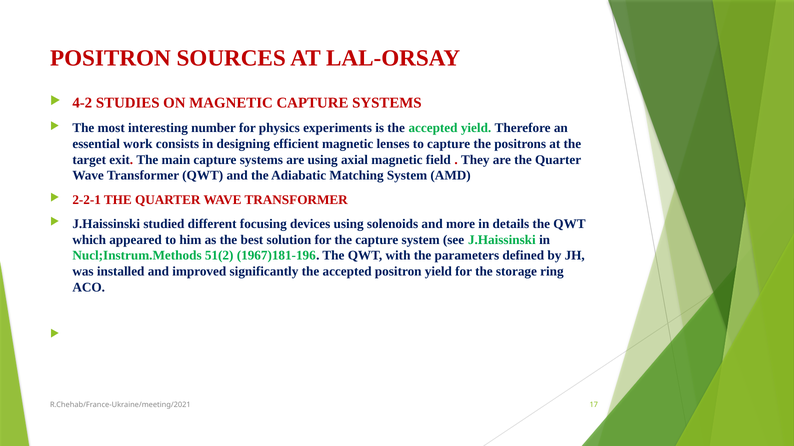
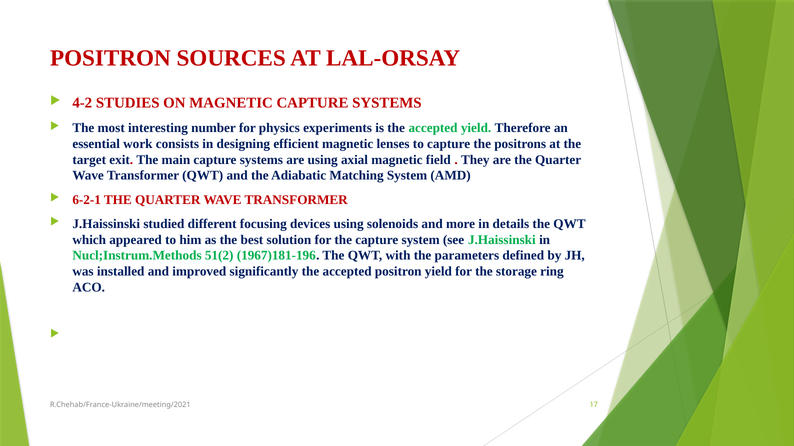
2-2-1: 2-2-1 -> 6-2-1 (87, 200)
